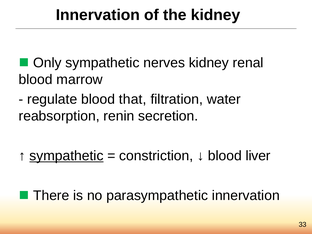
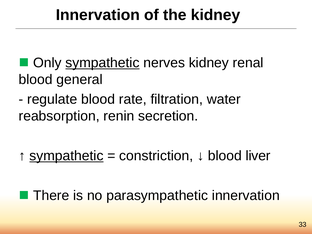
sympathetic underline: none -> present (102, 63)
marrow: marrow -> general (80, 79)
that: that -> rate (133, 99)
